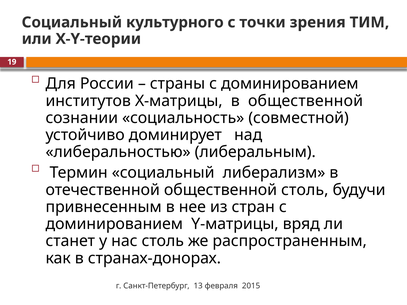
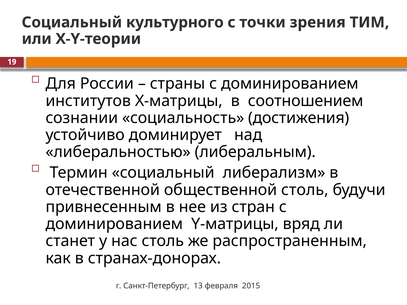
в общественной: общественной -> соотношением (306, 101)
совместной: совместной -> достижения (299, 118)
